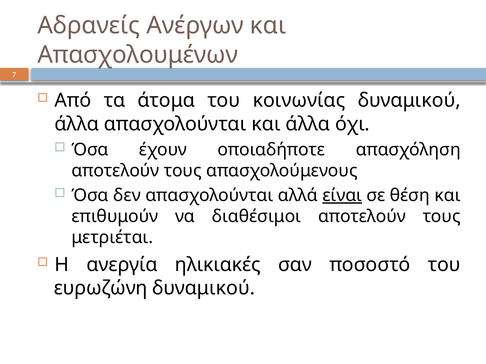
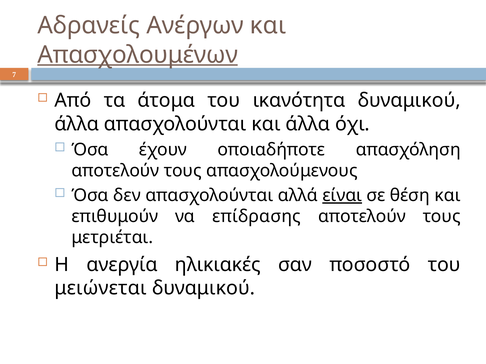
Απασχολουμένων underline: none -> present (138, 55)
κοινωνίας: κοινωνίας -> ικανότητα (299, 101)
διαθέσιμοι: διαθέσιμοι -> επίδρασης (256, 217)
ευρωζώνη: ευρωζώνη -> μειώνεται (101, 288)
